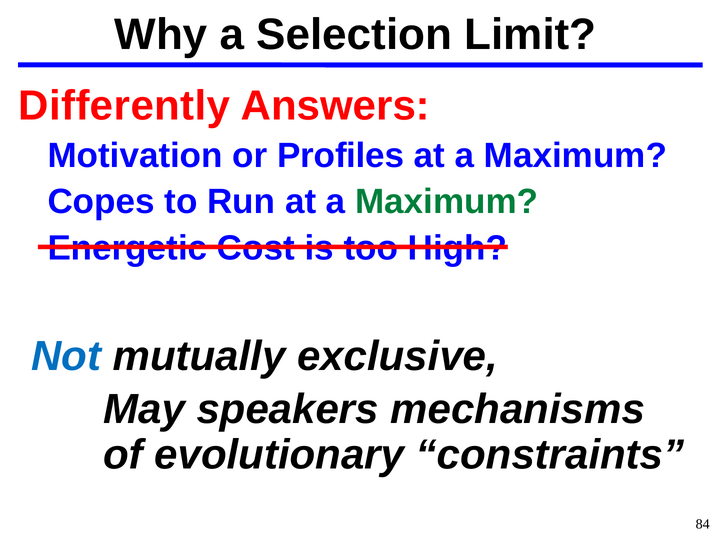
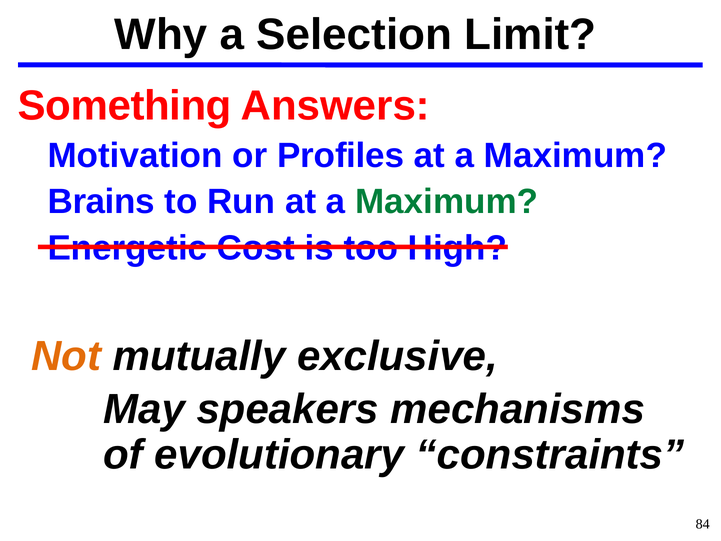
Differently: Differently -> Something (125, 106)
Copes: Copes -> Brains (101, 202)
Not colour: blue -> orange (66, 356)
